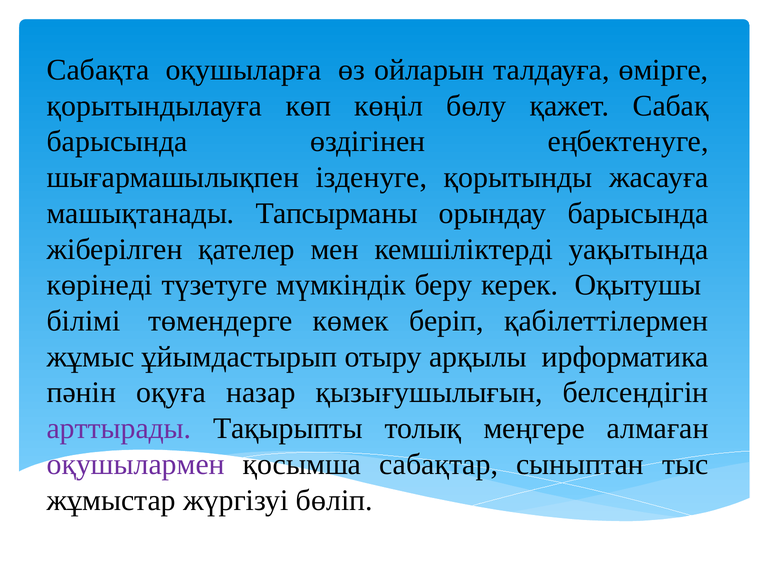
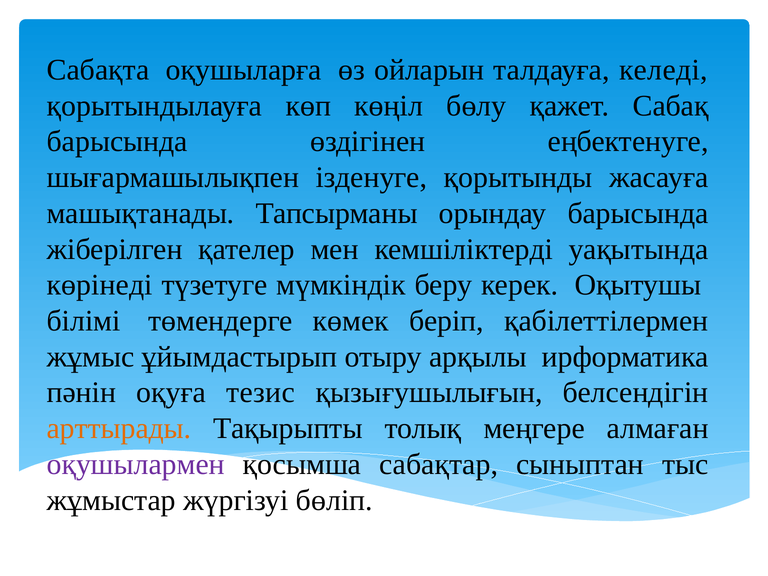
өмірге: өмірге -> келеді (663, 70)
назар: назар -> тезис (261, 393)
арттырады colour: purple -> orange (119, 428)
